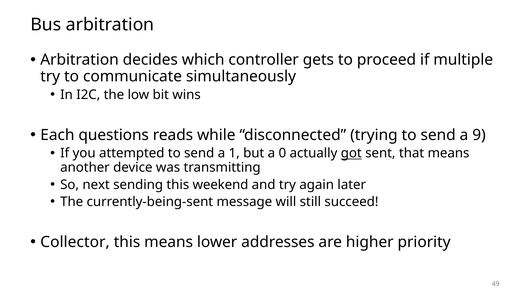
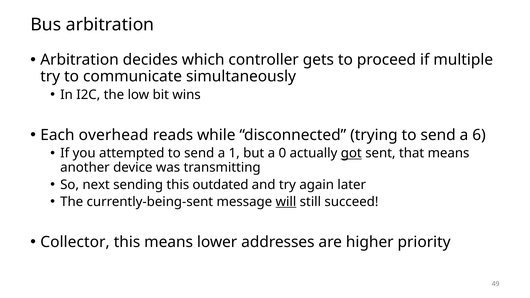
questions: questions -> overhead (114, 135)
9: 9 -> 6 (479, 135)
weekend: weekend -> outdated (221, 185)
will underline: none -> present (286, 202)
